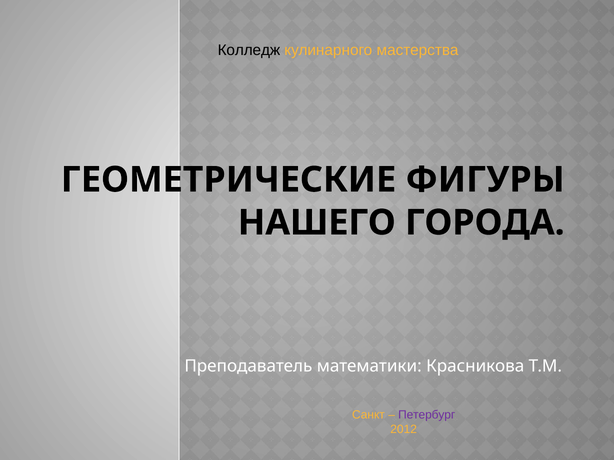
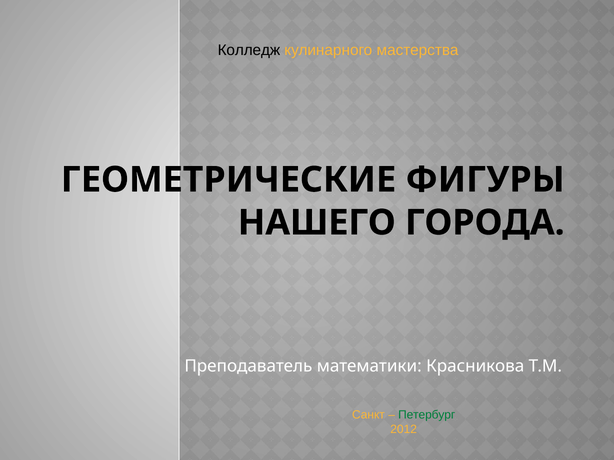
Петербург colour: purple -> green (427, 415)
